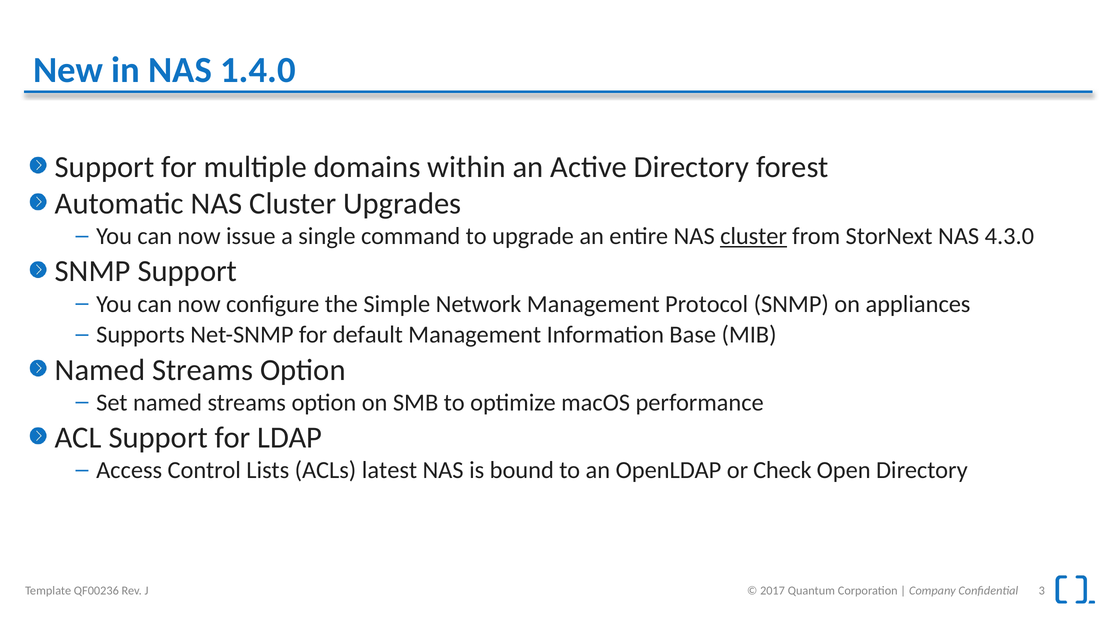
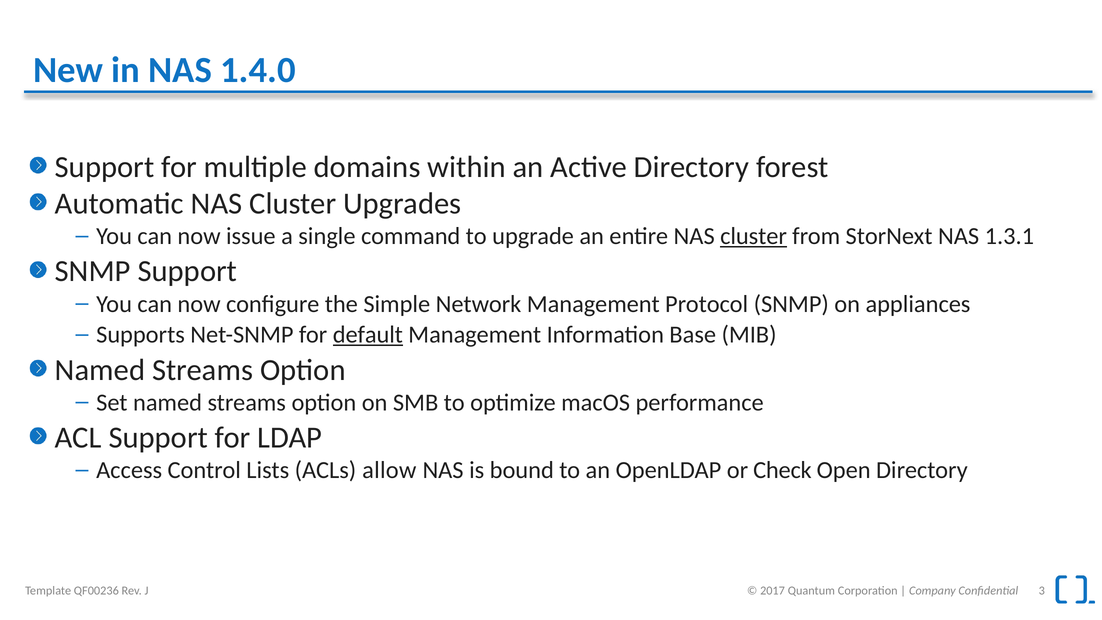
4.3.0: 4.3.0 -> 1.3.1 (1009, 236)
default underline: none -> present (368, 335)
latest: latest -> allow (389, 470)
